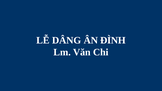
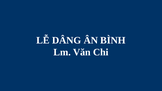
ĐÌNH: ĐÌNH -> BÌNH (113, 40)
